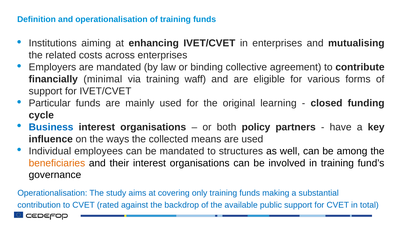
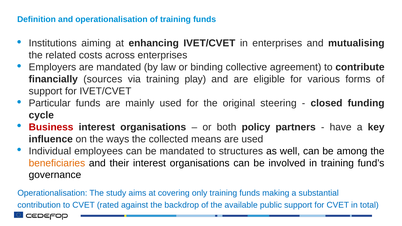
minimal: minimal -> sources (103, 79)
waff: waff -> play (195, 79)
learning: learning -> steering (278, 103)
Business colour: blue -> red (51, 127)
